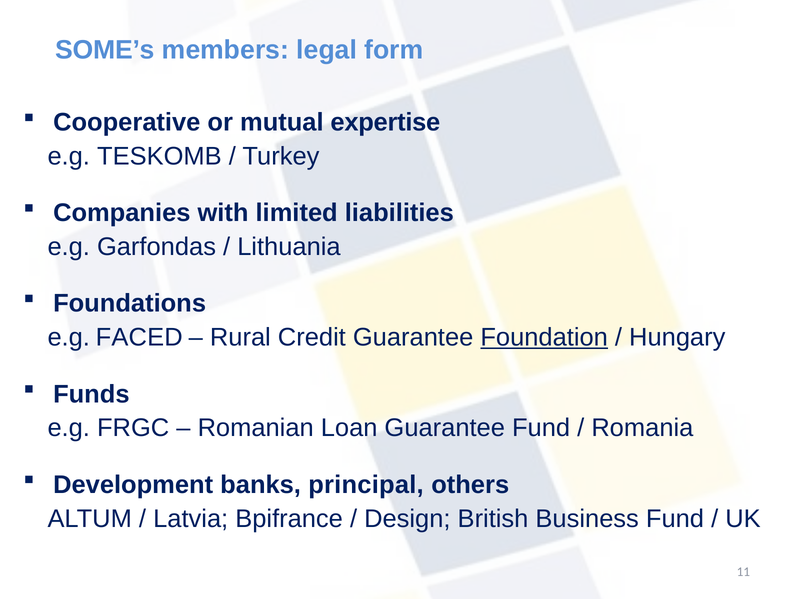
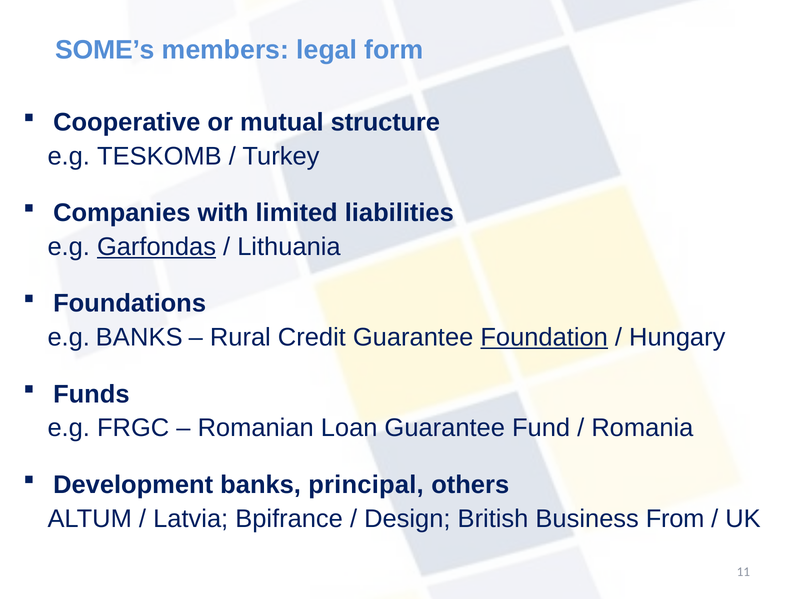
expertise: expertise -> structure (385, 122)
Garfondas underline: none -> present (157, 247)
e.g FACED: FACED -> BANKS (139, 337)
Business Fund: Fund -> From (675, 518)
